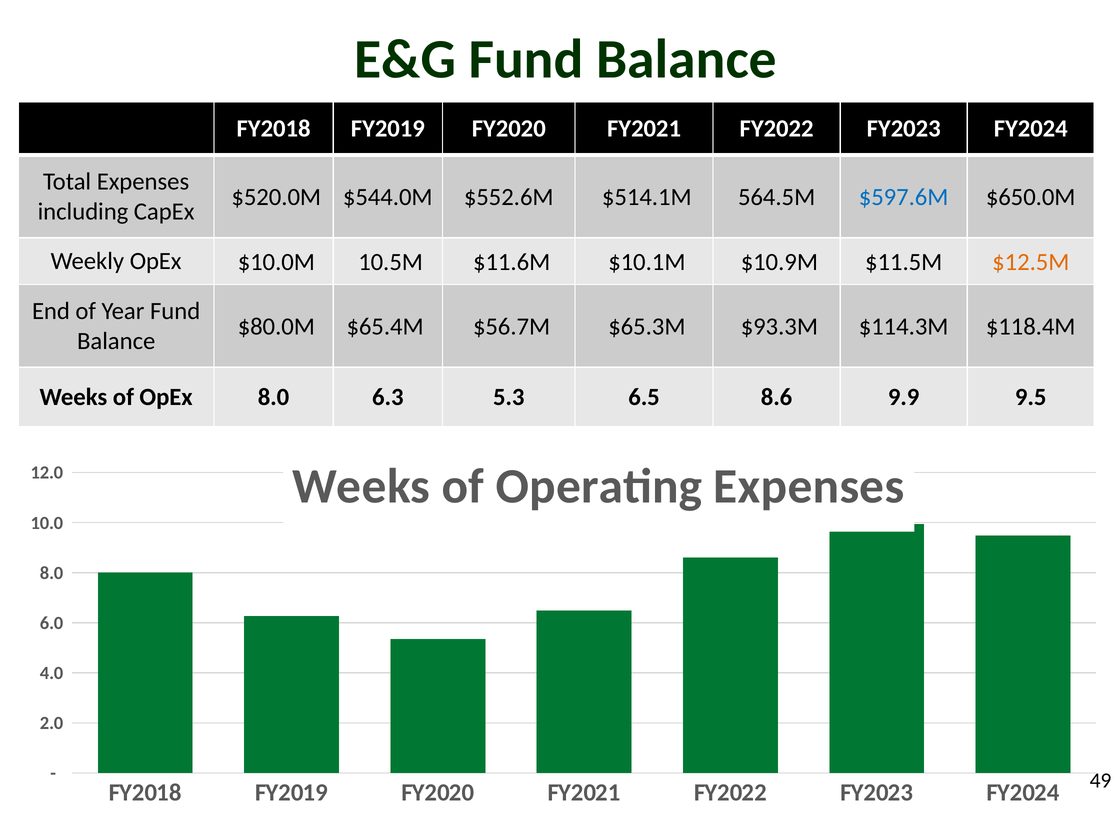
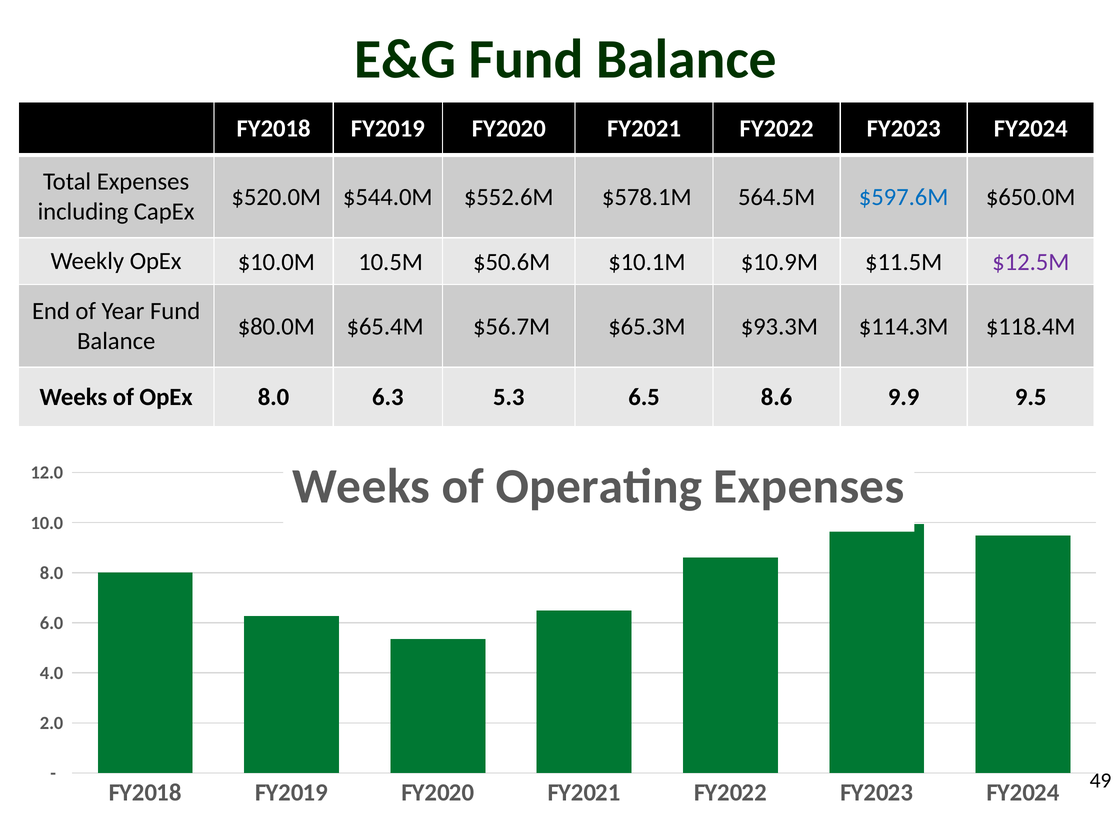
$514.1M: $514.1M -> $578.1M (647, 197)
$11.6M: $11.6M -> $50.6M (512, 262)
$12.5M colour: orange -> purple (1031, 262)
